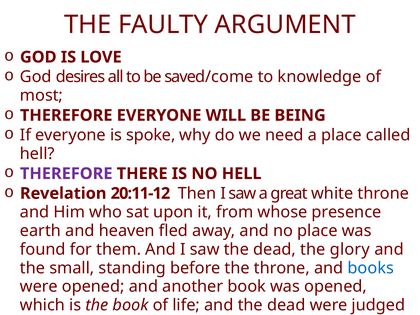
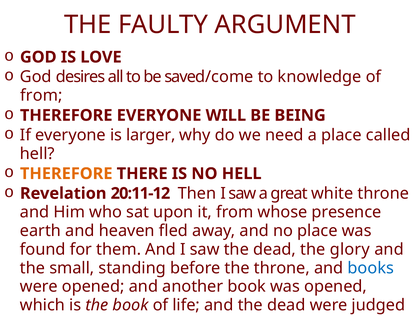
most: most -> from (41, 96)
spoke: spoke -> larger (151, 135)
THEREFORE colour: purple -> orange (66, 174)
